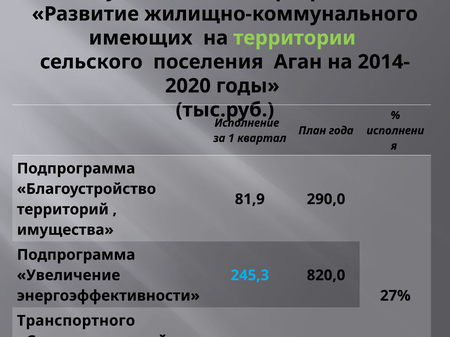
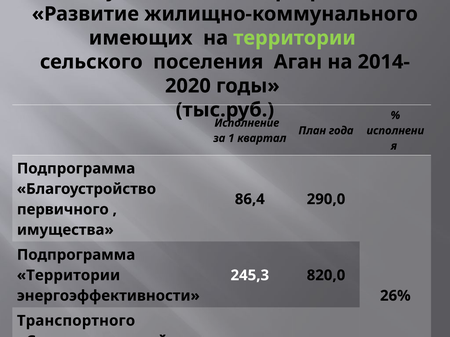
81,9: 81,9 -> 86,4 (250, 199)
территорий: территорий -> первичного (63, 210)
Увеличение: Увеличение -> Территории (69, 276)
245,3 colour: light blue -> white (250, 276)
27%: 27% -> 26% (395, 296)
